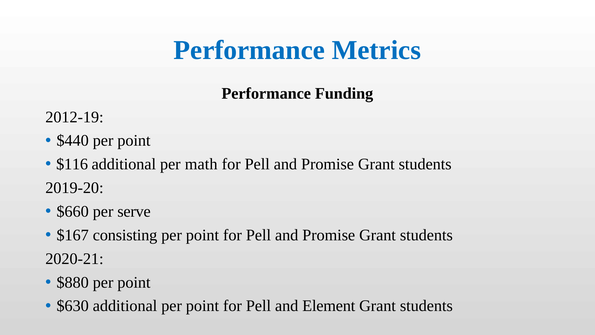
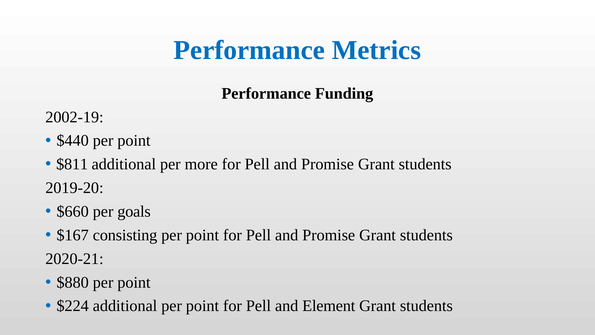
2012-19: 2012-19 -> 2002-19 (74, 117)
$116: $116 -> $811 (72, 164)
math: math -> more (201, 164)
serve: serve -> goals (134, 211)
$630: $630 -> $224 (73, 306)
